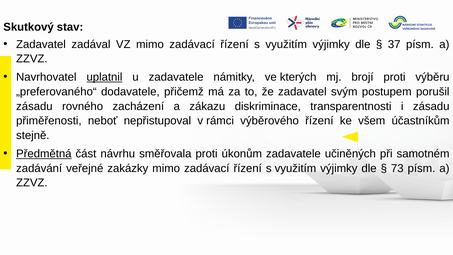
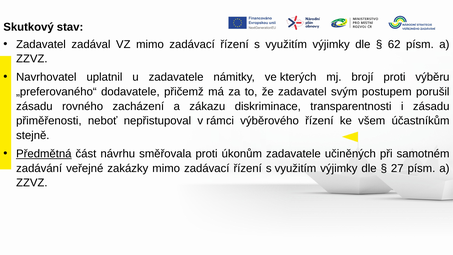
37: 37 -> 62 (394, 44)
uplatnil underline: present -> none (104, 77)
73: 73 -> 27 (397, 168)
